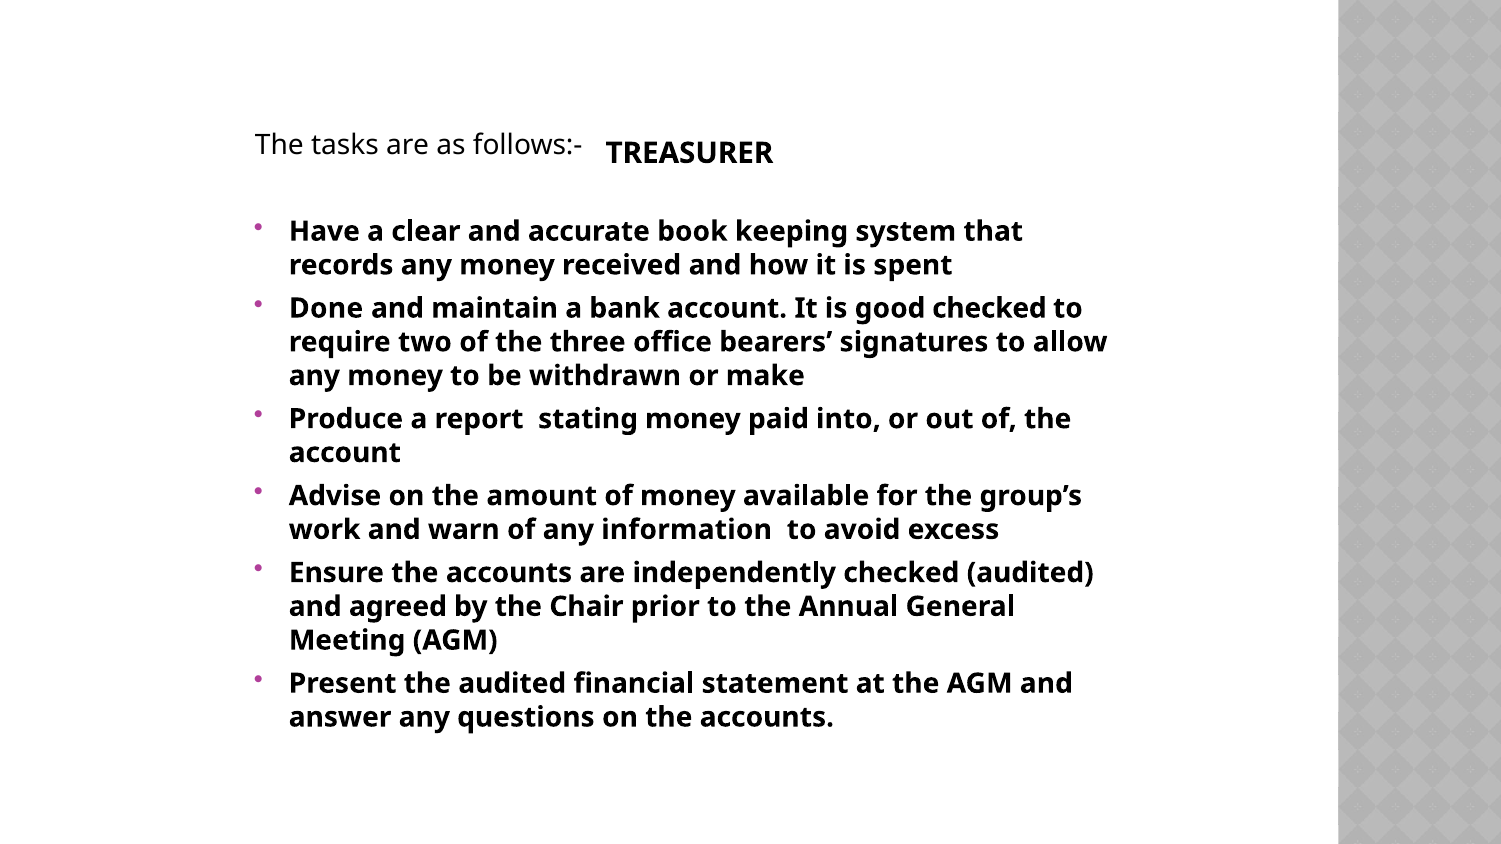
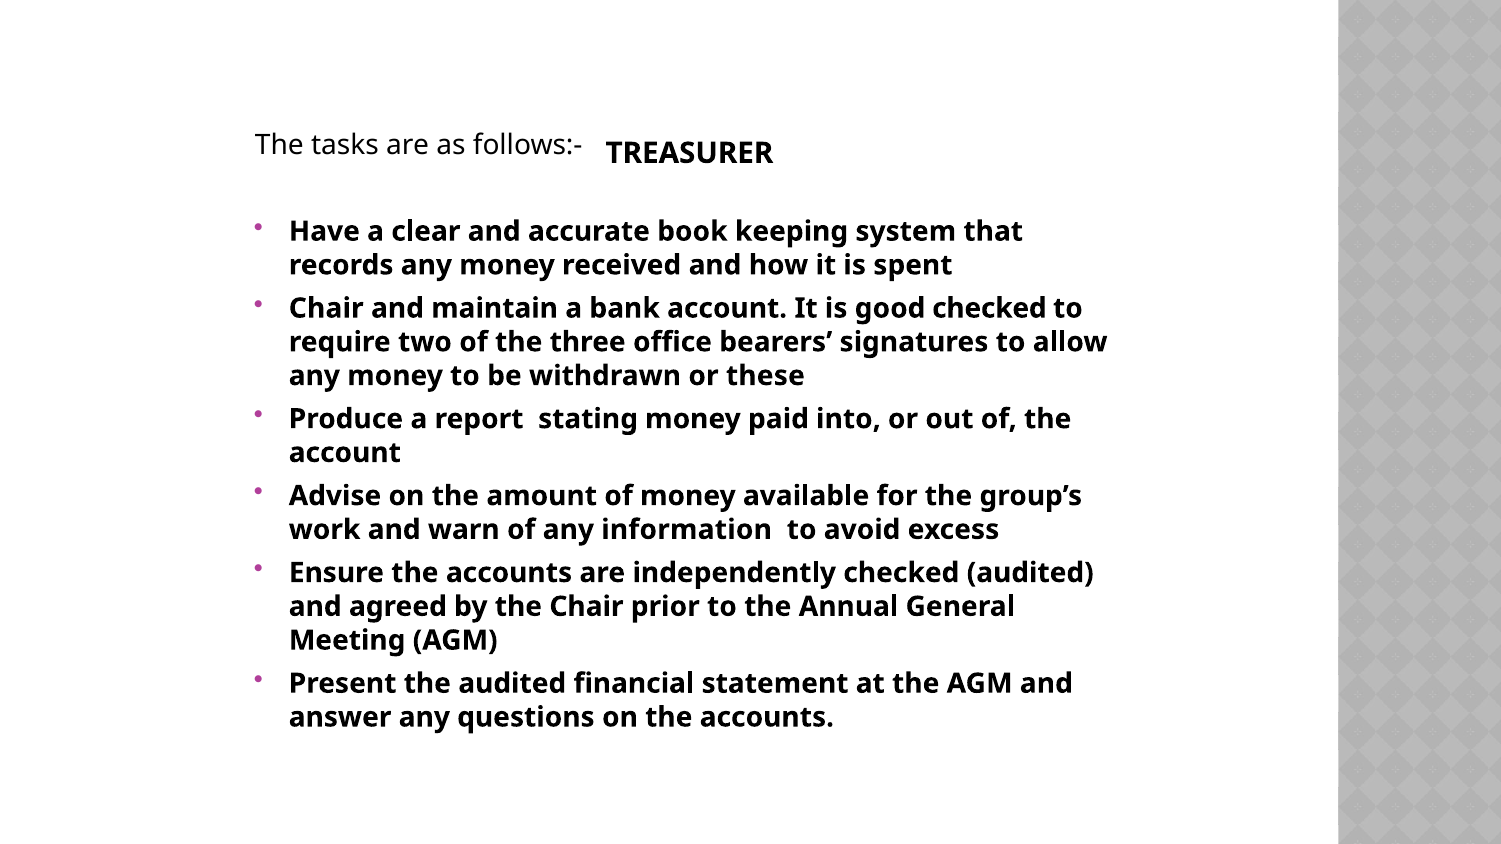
Done: Done -> Chair (326, 308)
make: make -> these (765, 376)
